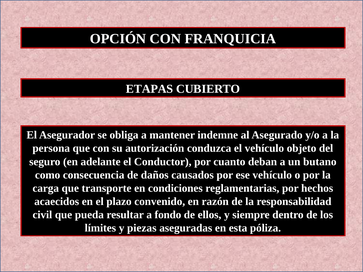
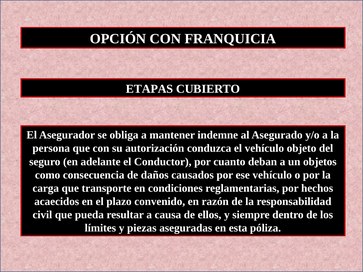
butano: butano -> objetos (320, 162)
fondo: fondo -> causa (168, 215)
